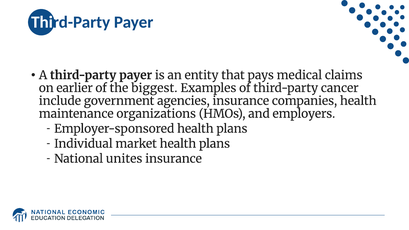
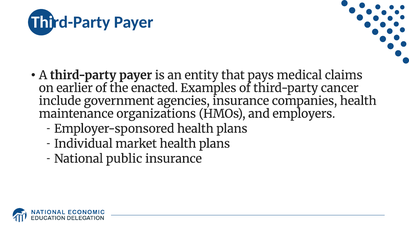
biggest: biggest -> enacted (154, 88)
unites: unites -> public (124, 159)
